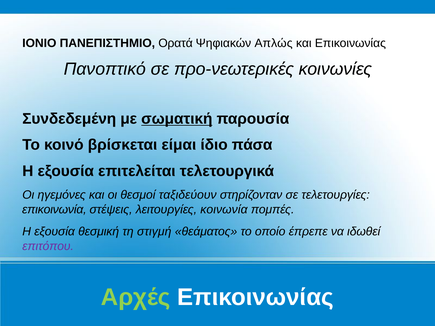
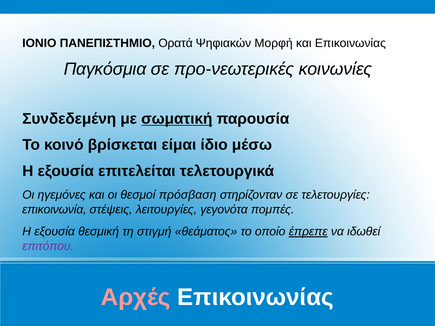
Απλώς: Απλώς -> Μορφή (274, 43)
Πανοπτικό: Πανοπτικό -> Παγκόσμια (105, 69)
πάσα: πάσα -> μέσω (252, 145)
ταξιδεύουν: ταξιδεύουν -> πρόσβαση (188, 195)
κοινωνία: κοινωνία -> γεγονότα (224, 210)
έπρεπε underline: none -> present (308, 232)
Αρχές colour: light green -> pink (136, 298)
